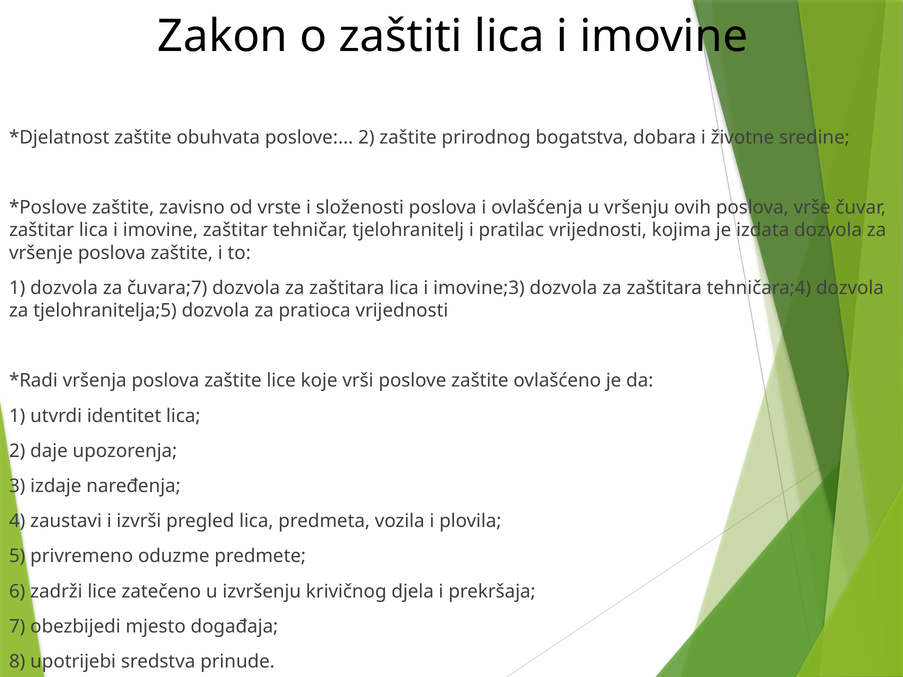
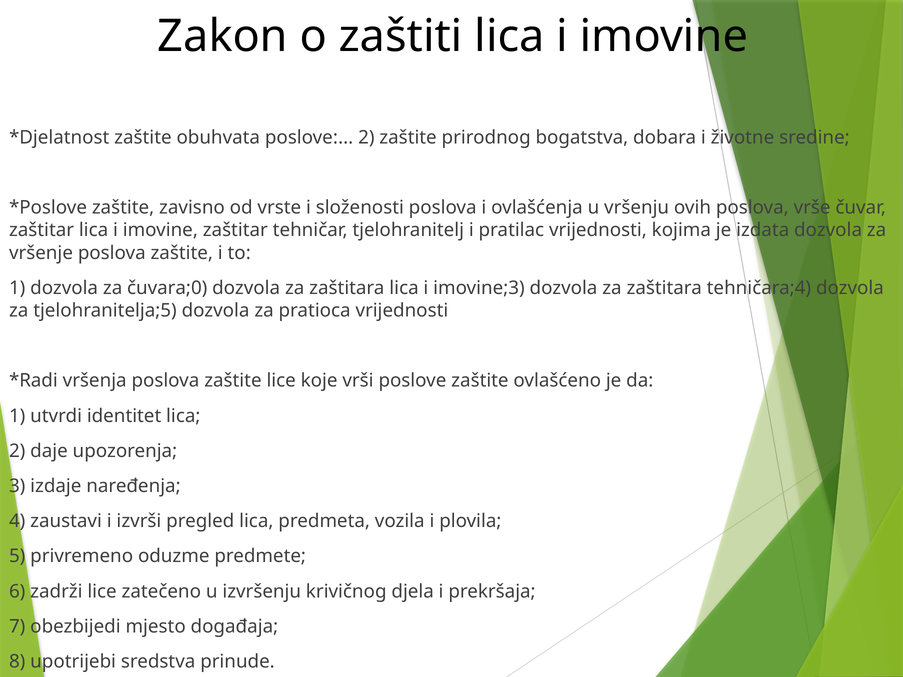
čuvara;7: čuvara;7 -> čuvara;0 (167, 288)
